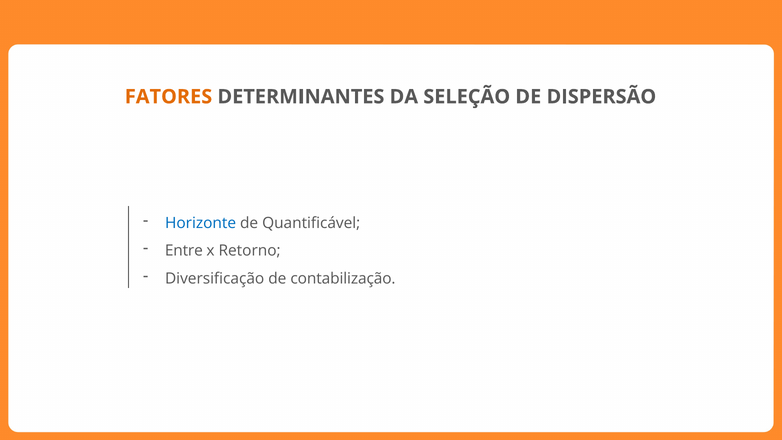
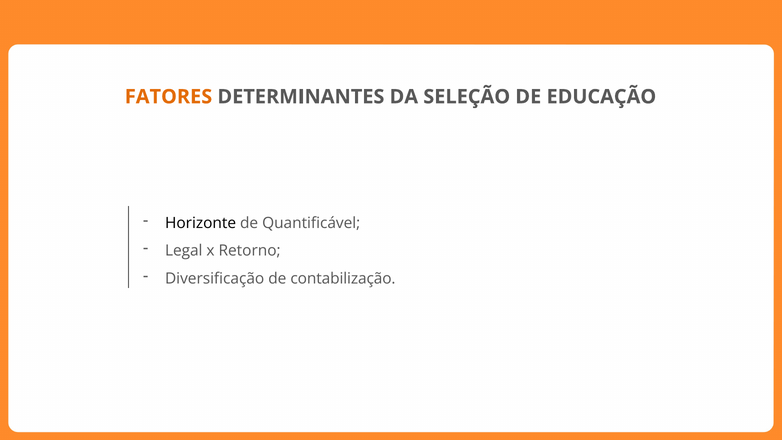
DISPERSÃO: DISPERSÃO -> EDUCAÇÃO (601, 97)
Horizonte colour: blue -> black (201, 223)
Entre: Entre -> Legal (184, 251)
